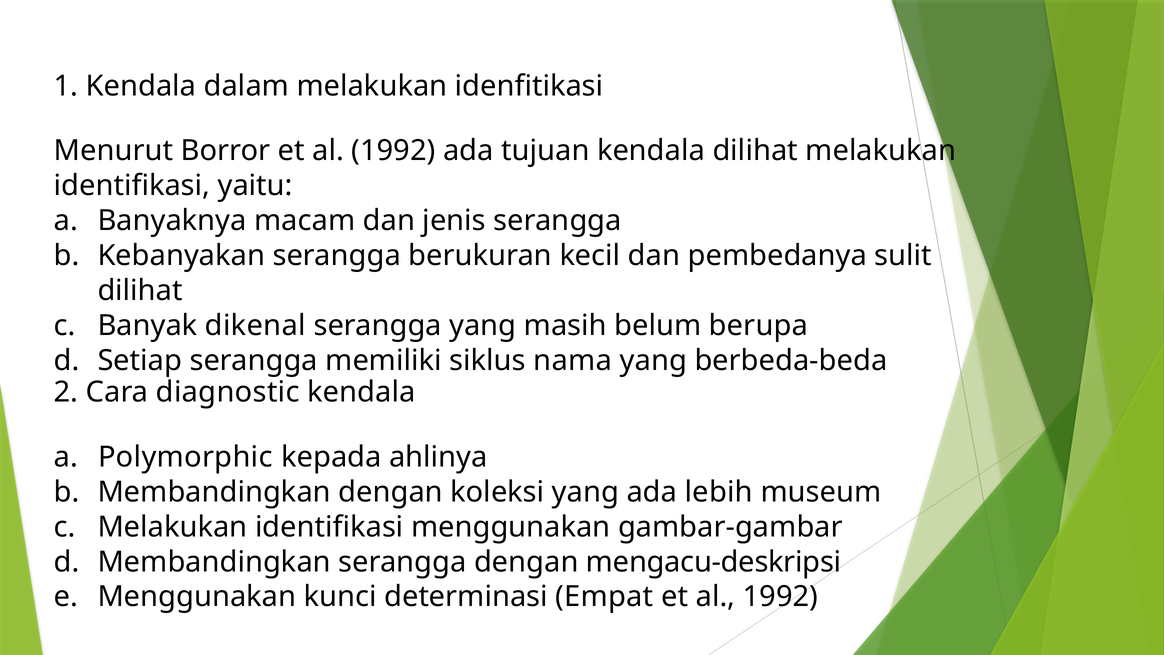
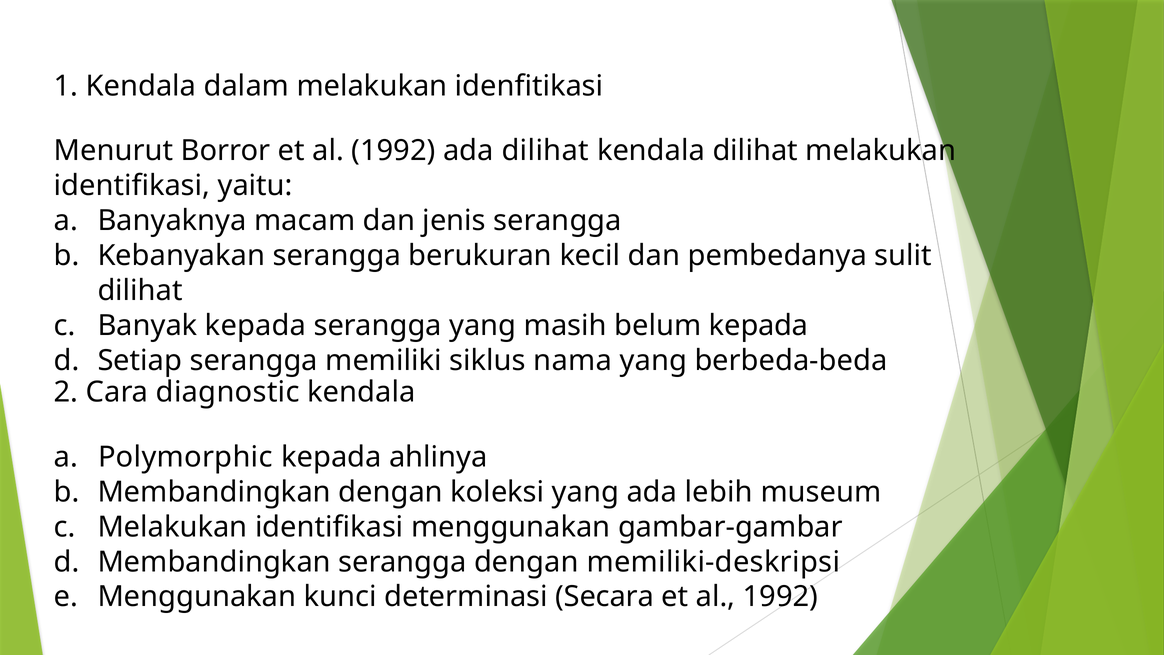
ada tujuan: tujuan -> dilihat (545, 151)
Banyak dikenal: dikenal -> kepada (255, 325)
belum berupa: berupa -> kepada (759, 325)
mengacu-deskripsi: mengacu-deskripsi -> memiliki-deskripsi (713, 562)
Empat: Empat -> Secara (605, 597)
